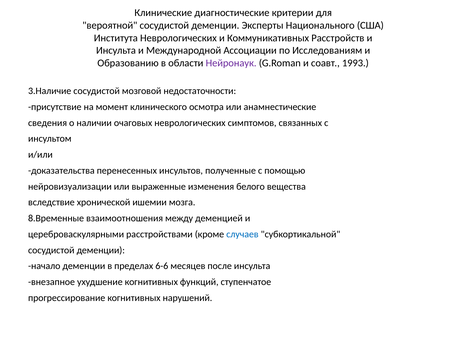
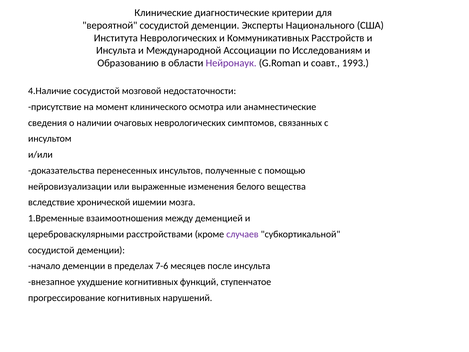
3.Наличие: 3.Наличие -> 4.Наличие (50, 91)
8.Временные: 8.Временные -> 1.Временные (56, 218)
случаев colour: blue -> purple (242, 234)
6-6: 6-6 -> 7-6 (162, 266)
